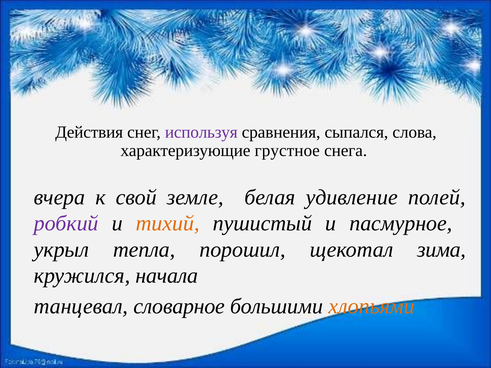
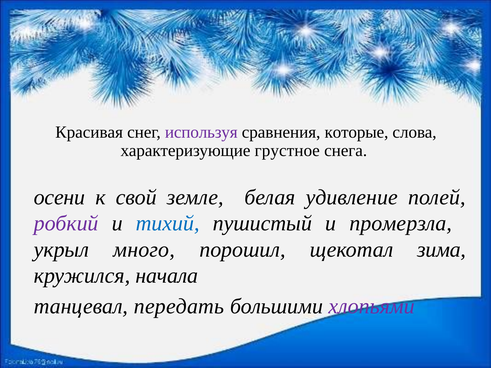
Действия: Действия -> Красивая (89, 132)
сыпался: сыпался -> которые (356, 132)
вчера: вчера -> осени (60, 197)
тихий colour: orange -> blue (168, 224)
пасмурное: пасмурное -> промерзла (401, 224)
тепла: тепла -> много (144, 250)
словарное: словарное -> передать (179, 306)
хлопьями colour: orange -> purple (372, 306)
